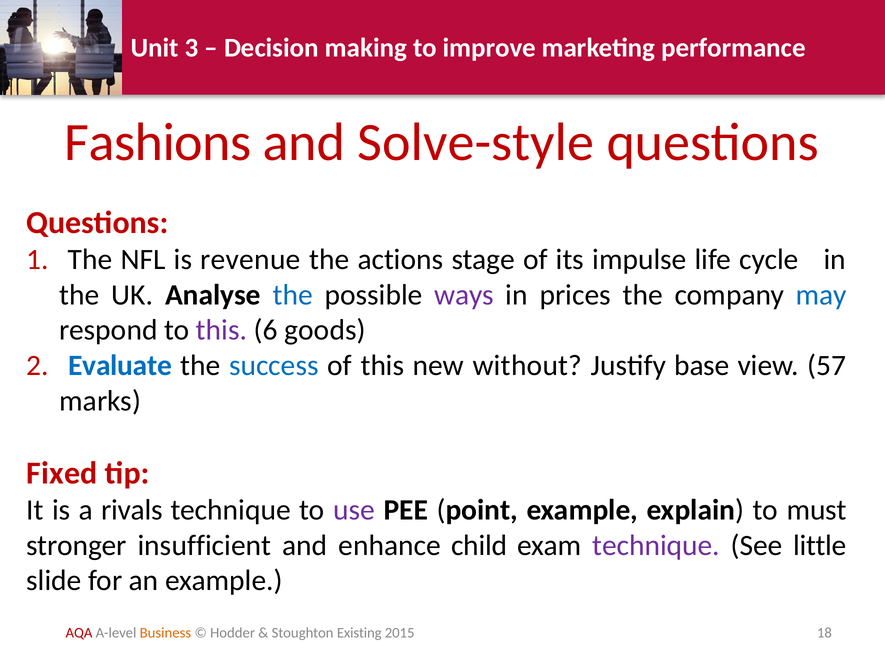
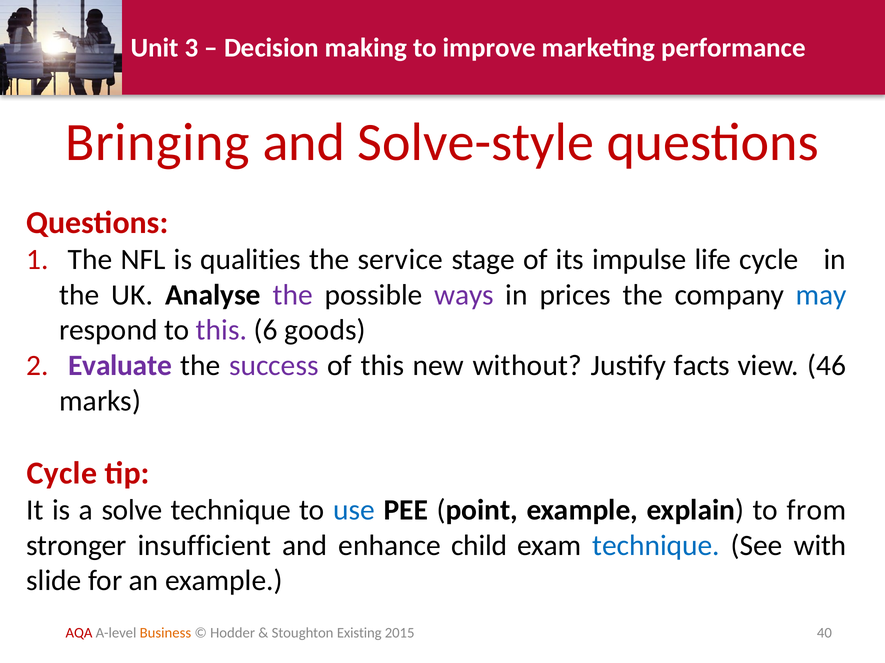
Fashions: Fashions -> Bringing (157, 143)
revenue: revenue -> qualities (251, 260)
actions: actions -> service (400, 260)
the colour: blue -> purple (293, 295)
Evaluate colour: blue -> purple (120, 366)
success colour: blue -> purple (274, 366)
base: base -> facts (702, 366)
57: 57 -> 46 (827, 366)
Fixed: Fixed -> Cycle (62, 474)
rivals: rivals -> solve (132, 511)
use colour: purple -> blue (354, 511)
must: must -> from (816, 511)
technique colour: purple -> blue (656, 546)
little: little -> with (820, 546)
18: 18 -> 40 (824, 634)
